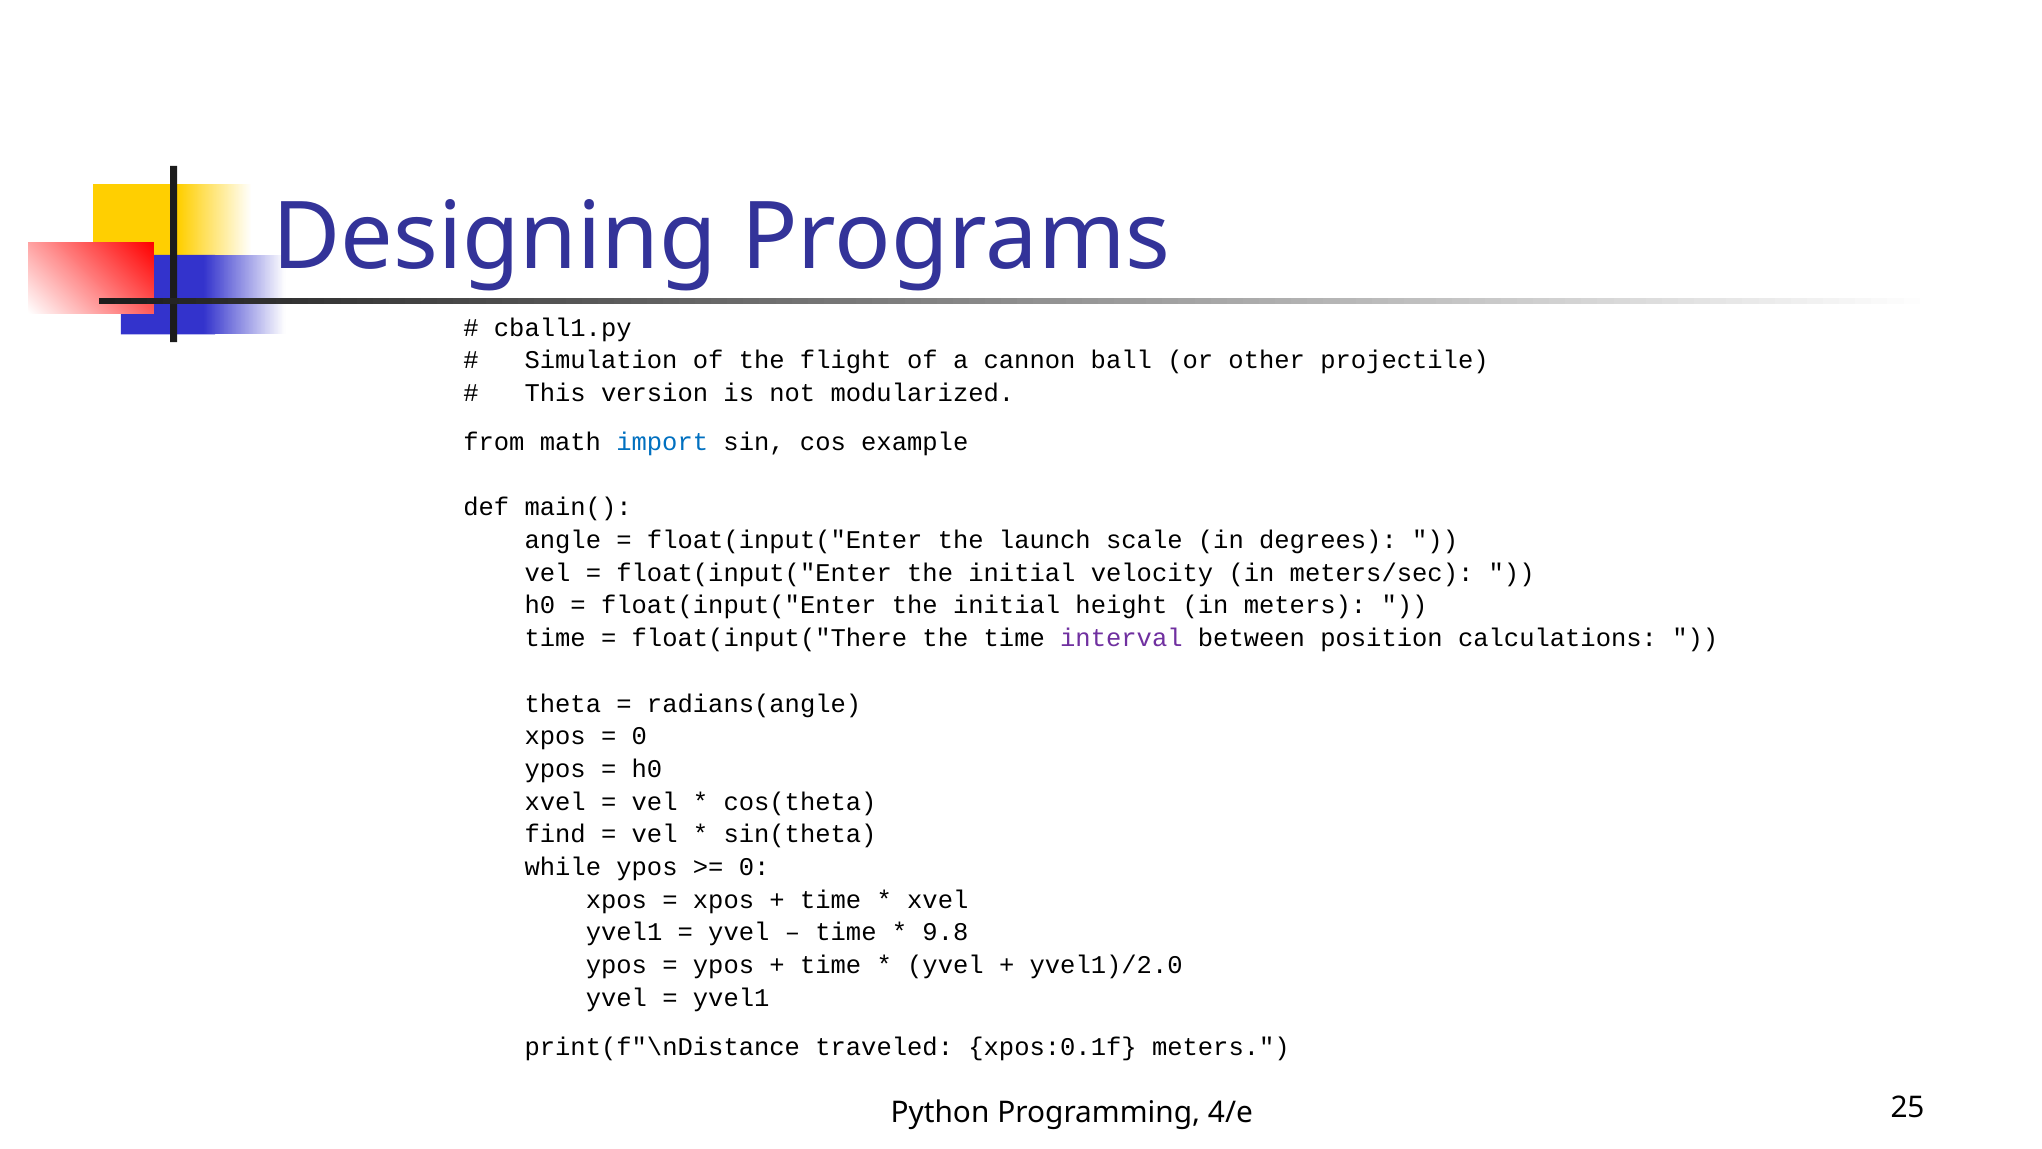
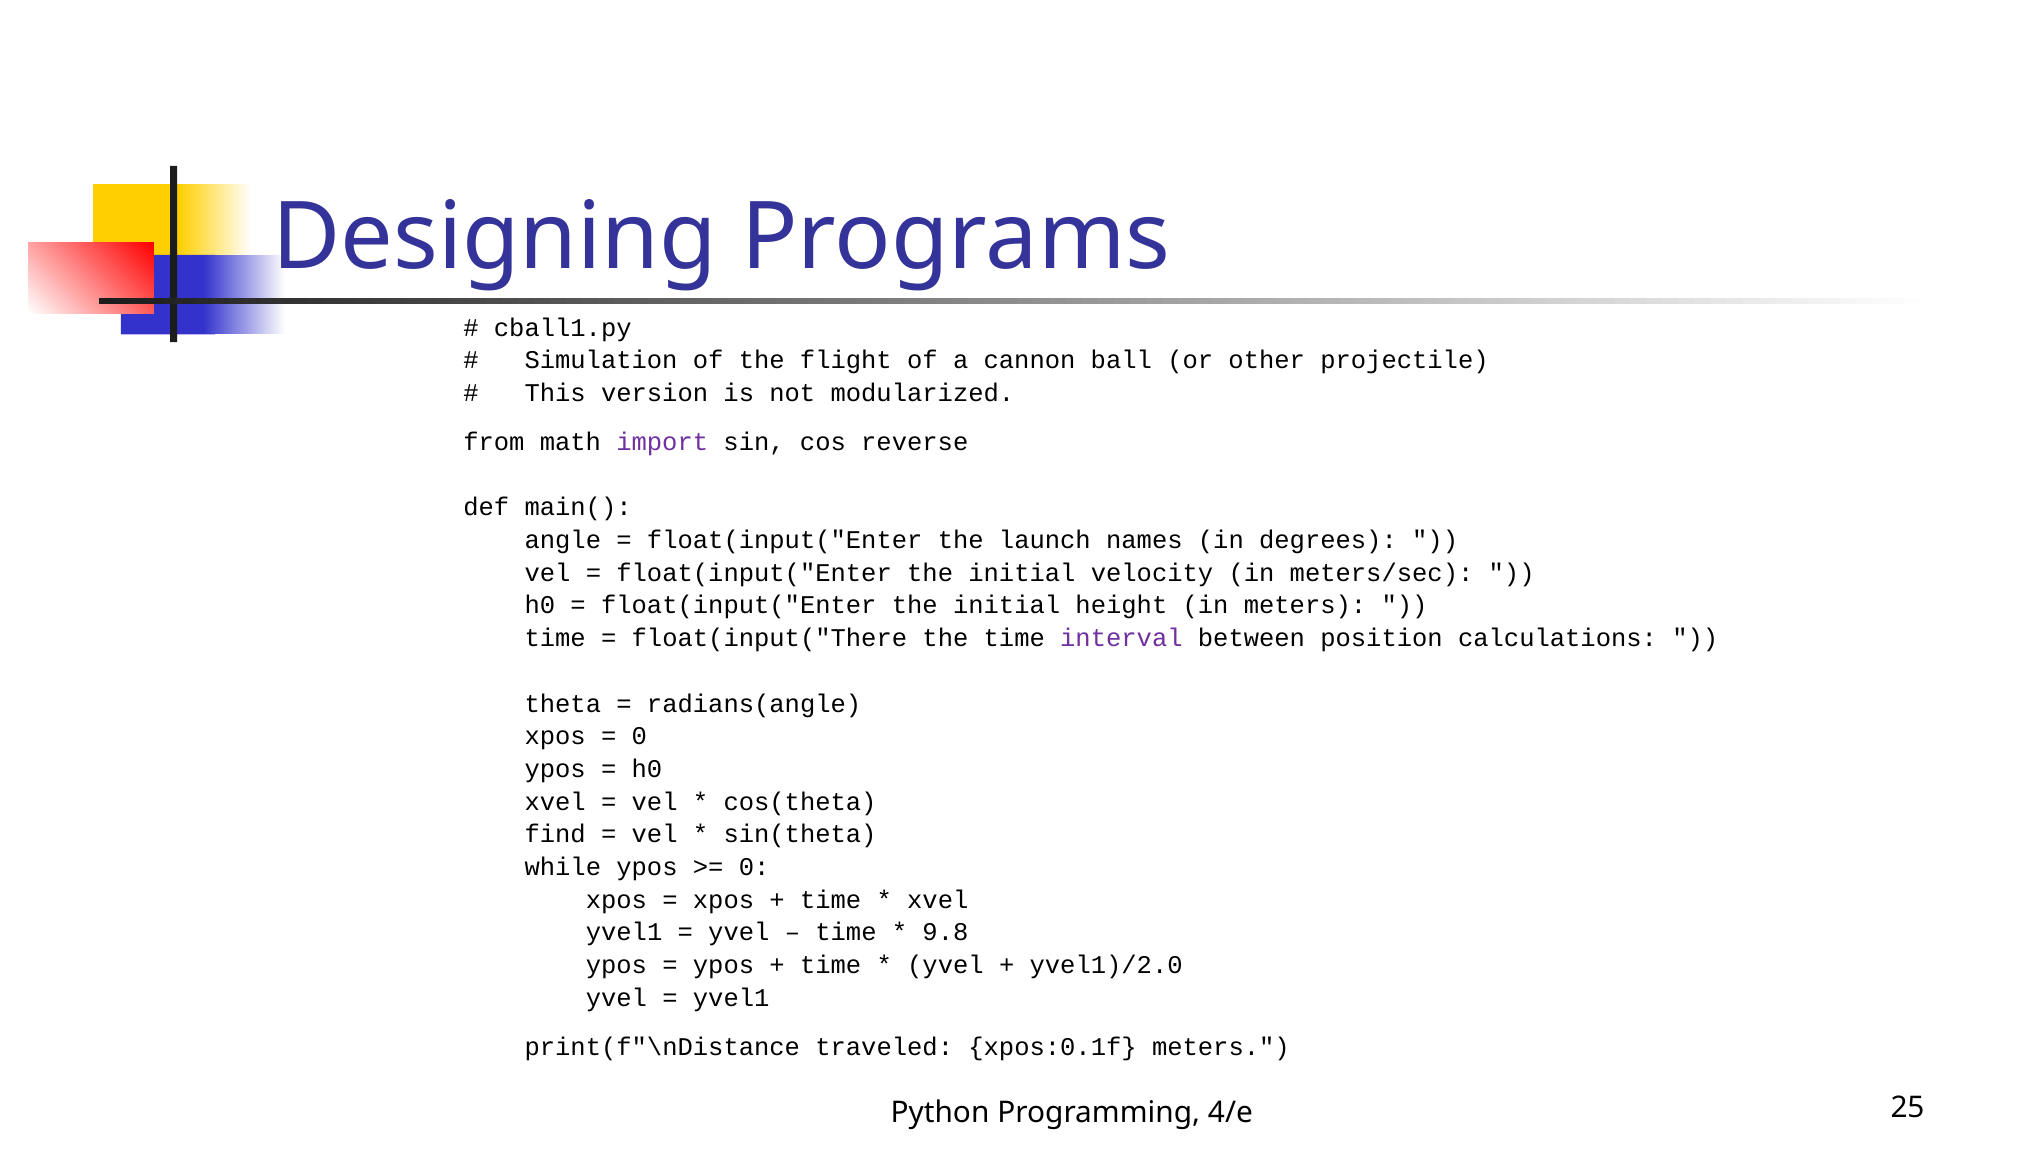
import colour: blue -> purple (662, 442)
example: example -> reverse (915, 442)
scale: scale -> names (1144, 540)
